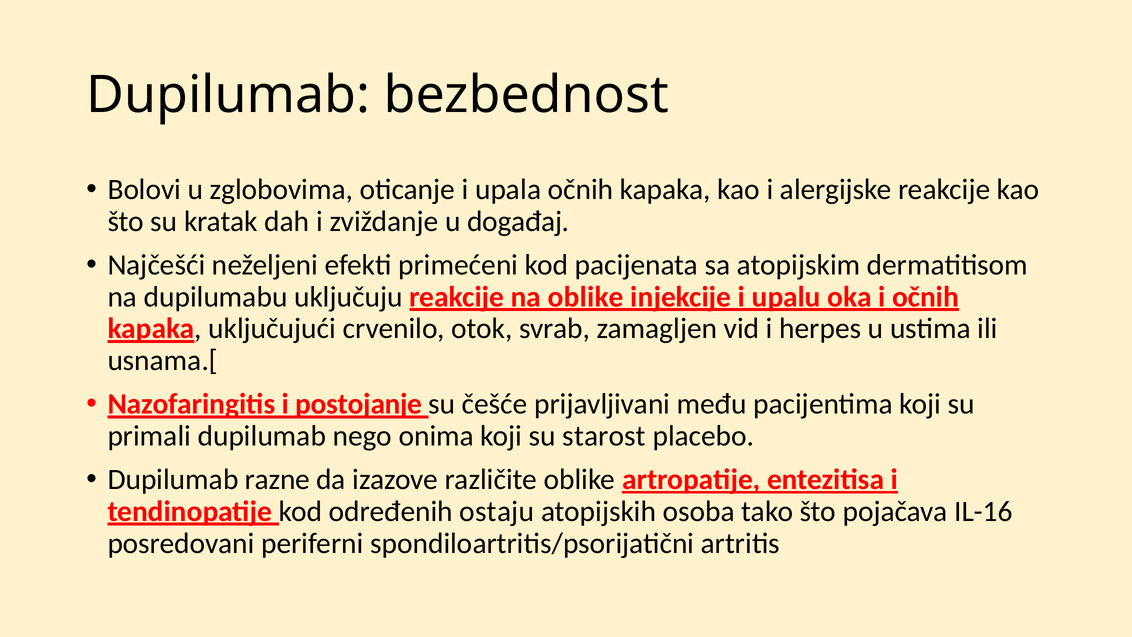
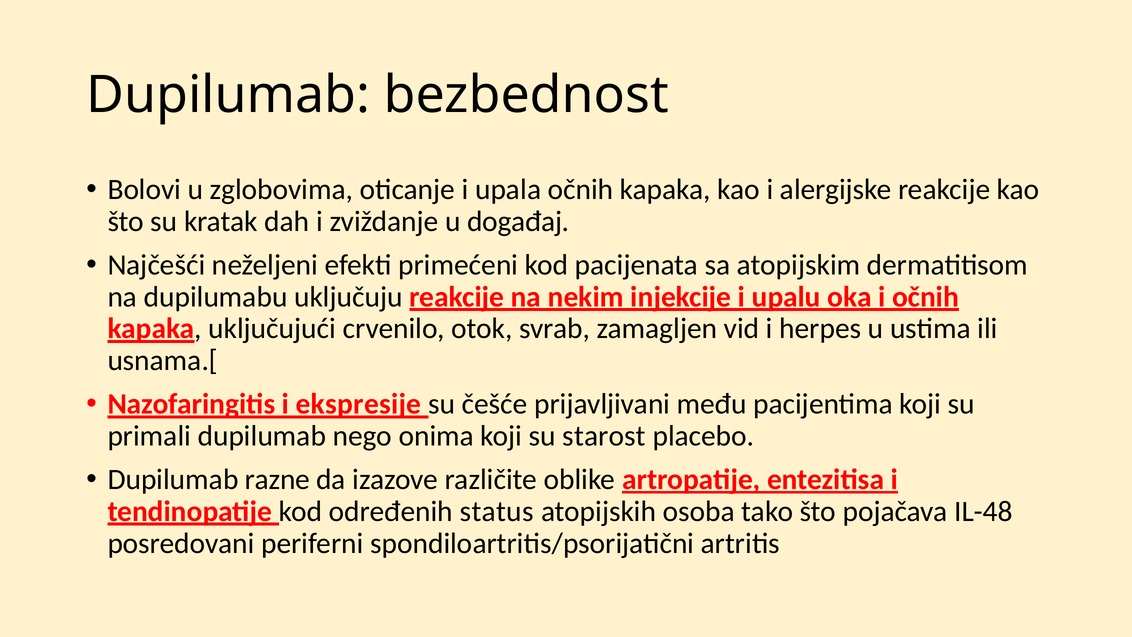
na oblike: oblike -> nekim (586, 297)
postojanje: postojanje -> ekspresije (359, 404)
ostaju: ostaju -> status (497, 511)
IL-16: IL-16 -> IL-48 (983, 511)
